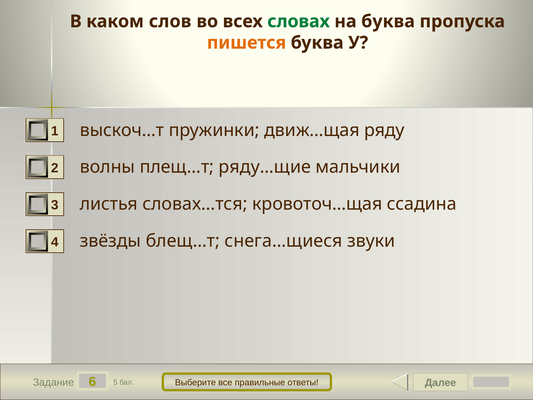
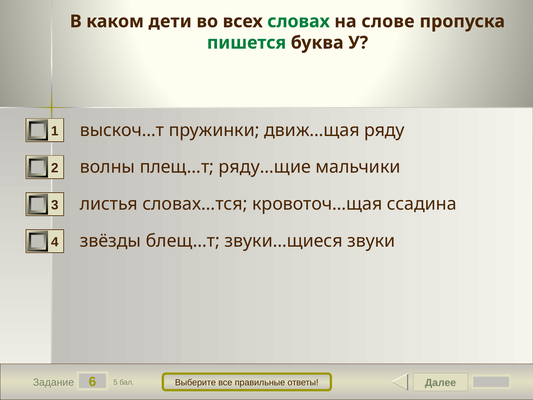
слов: слов -> дети (170, 21)
на буква: буква -> слове (388, 21)
пишется colour: orange -> green (247, 43)
снега…щиеся: снега…щиеся -> звуки…щиеся (284, 241)
